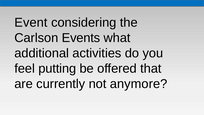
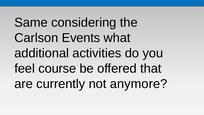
Event: Event -> Same (31, 22)
putting: putting -> course (57, 68)
